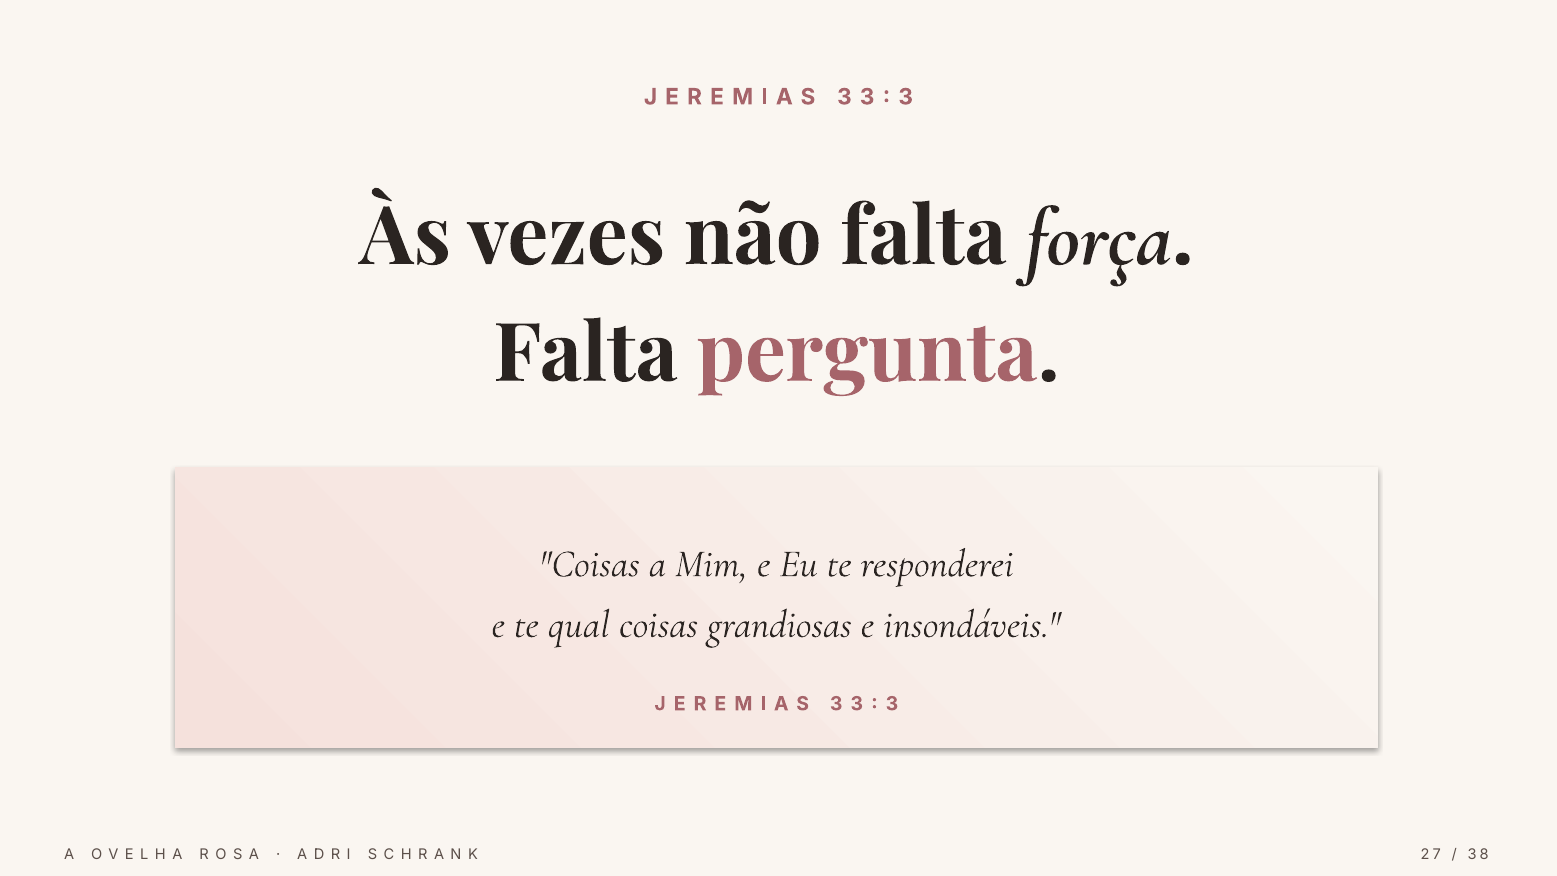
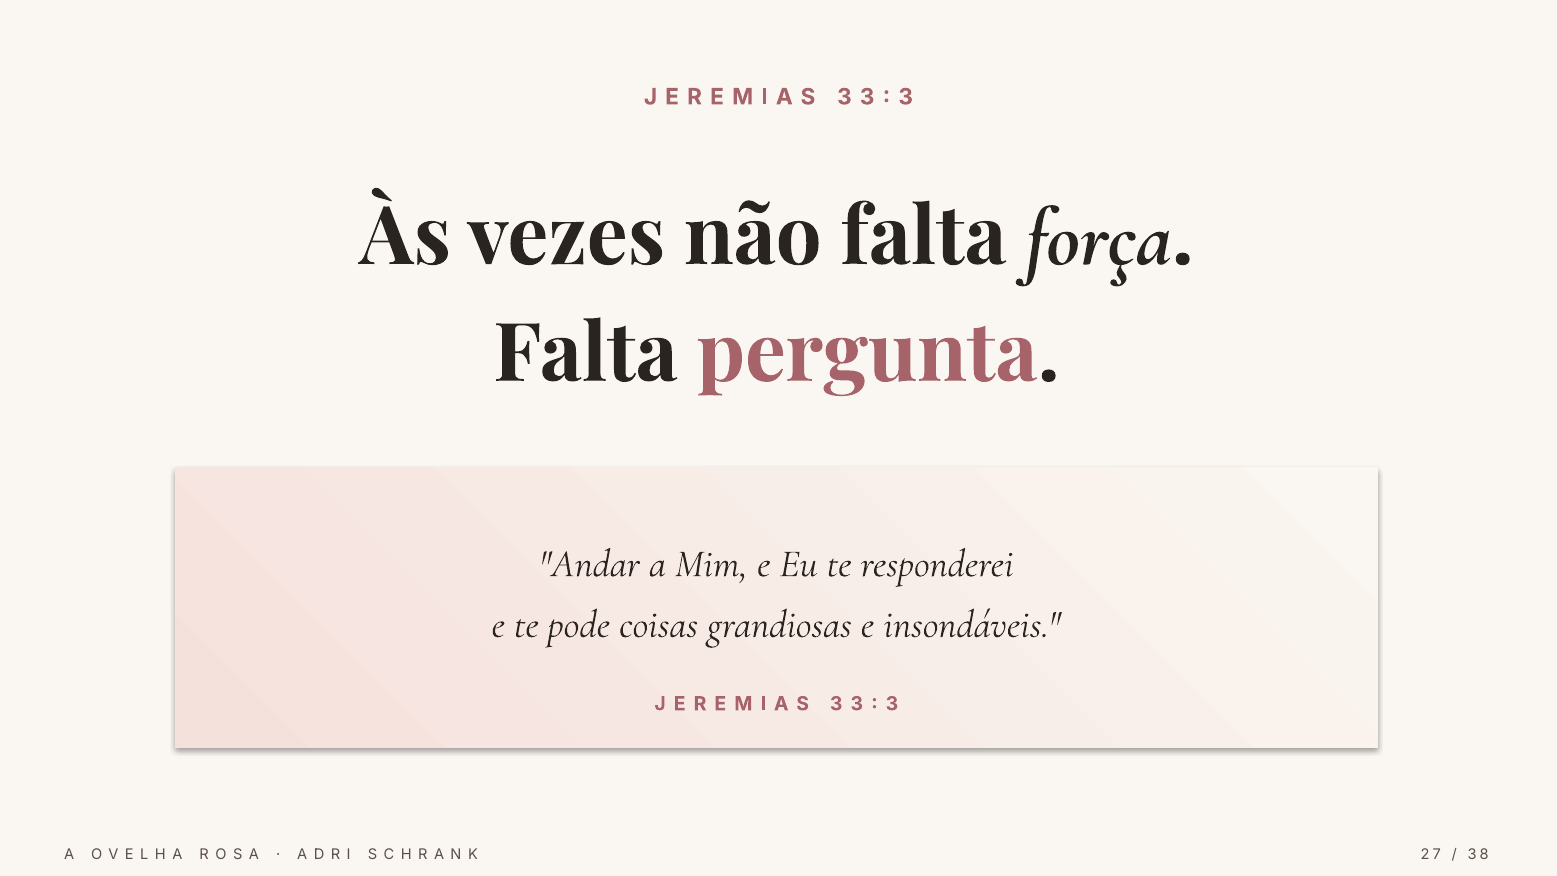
Coisas: Coisas -> Andar (589, 563)
qual: qual -> pode (579, 624)
